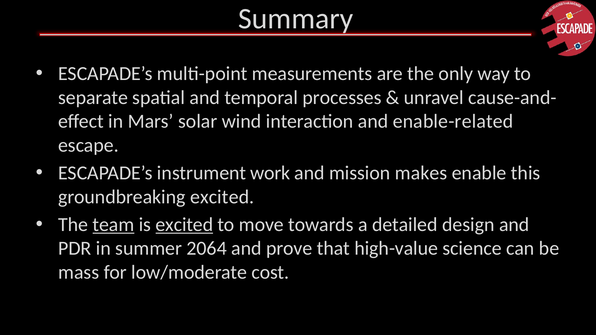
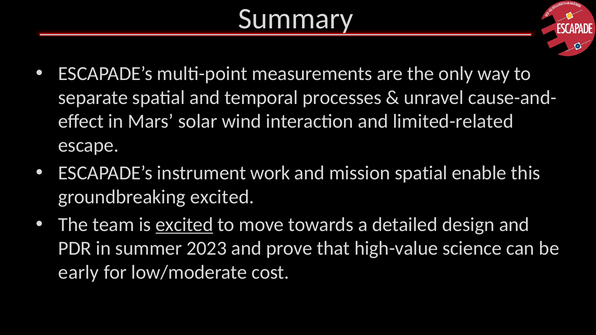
enable-related: enable-related -> limited-related (453, 121)
mission makes: makes -> spatial (421, 173)
team underline: present -> none (113, 225)
2064: 2064 -> 2023 (207, 249)
mass: mass -> early (79, 272)
